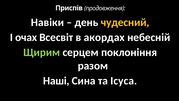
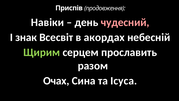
чудесний colour: yellow -> pink (125, 22)
очах: очах -> знак (26, 37)
поклоніння: поклоніння -> прославить (129, 52)
Наші: Наші -> Очах (56, 81)
